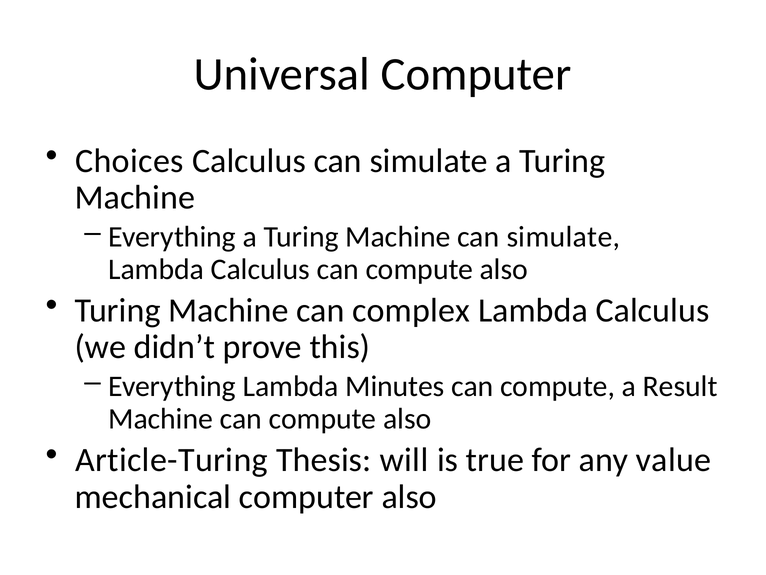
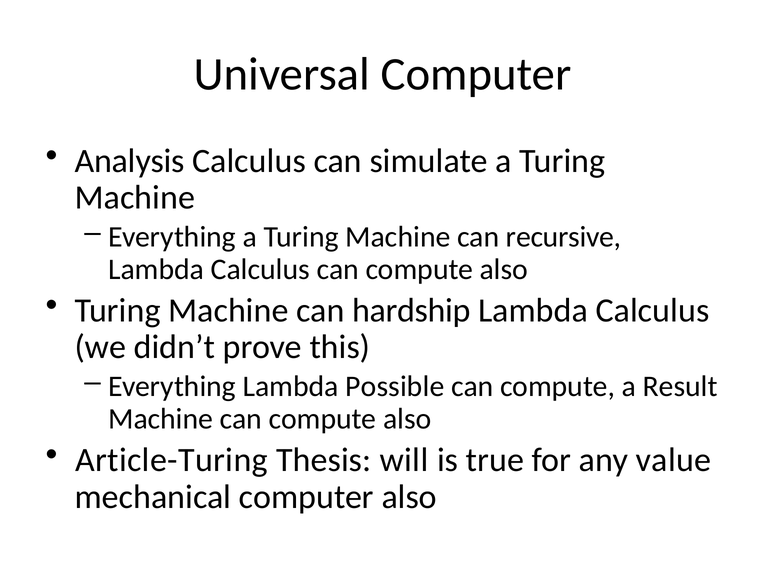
Choices: Choices -> Analysis (130, 161)
Machine can simulate: simulate -> recursive (564, 237)
complex: complex -> hardship (411, 310)
Minutes: Minutes -> Possible (395, 386)
